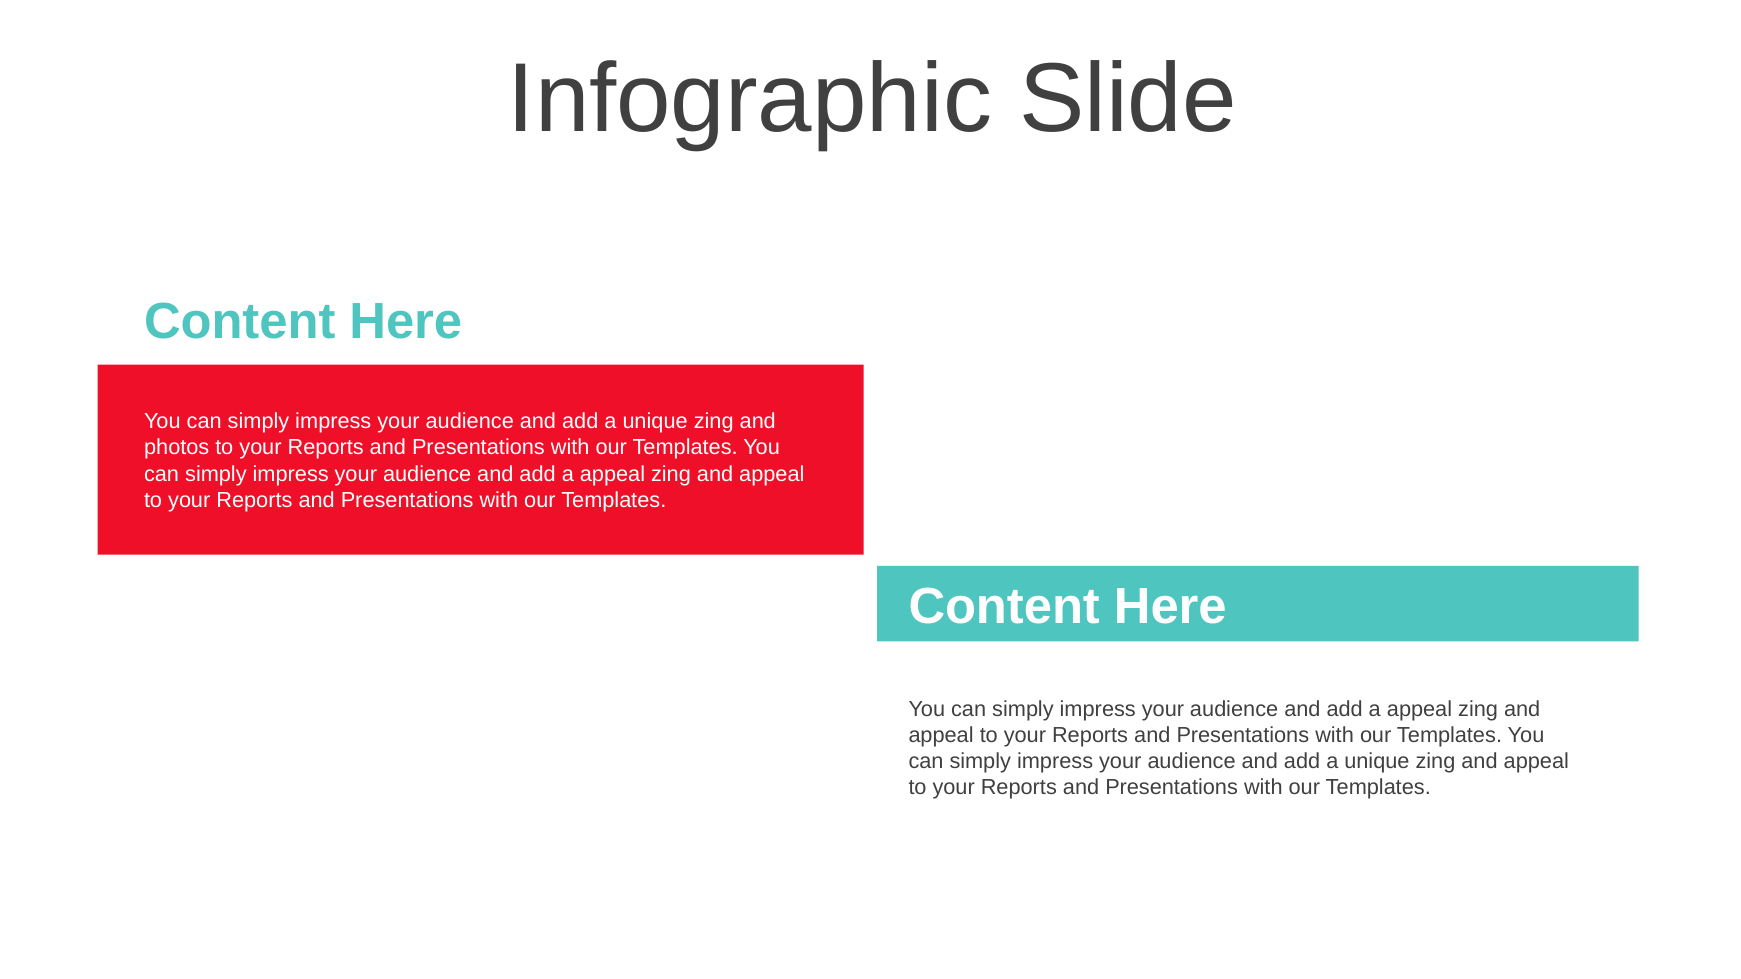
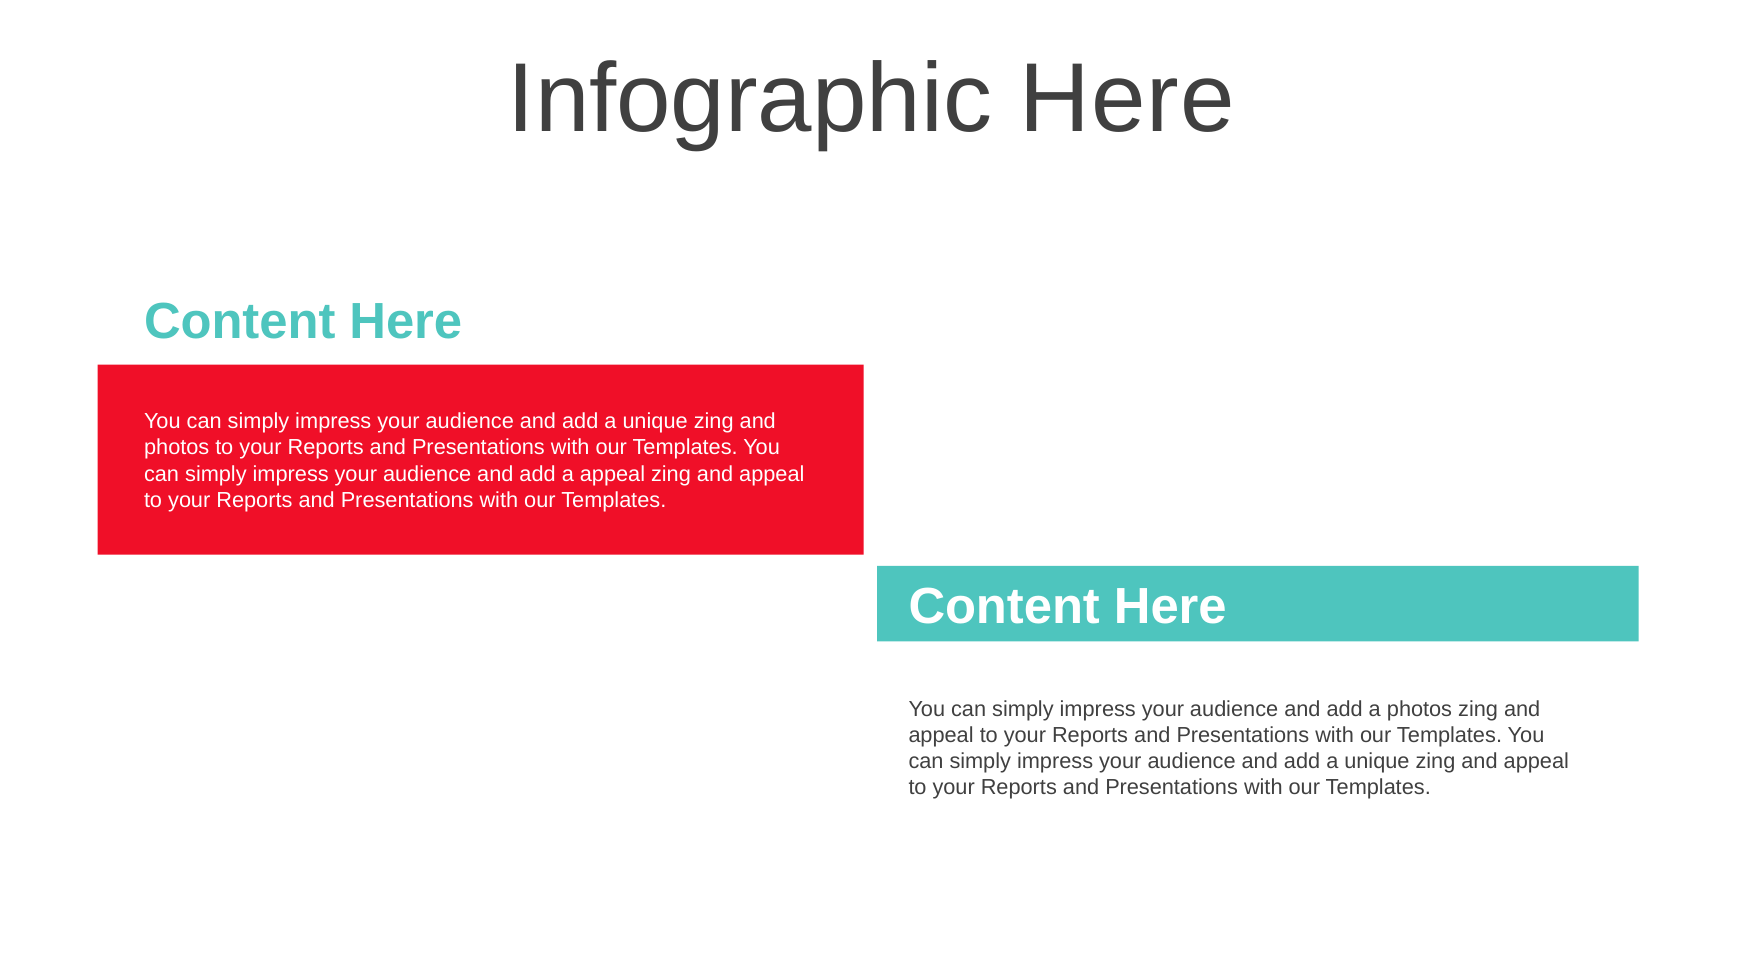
Infographic Slide: Slide -> Here (1127, 100)
appeal: appeal -> photos (1420, 709)
